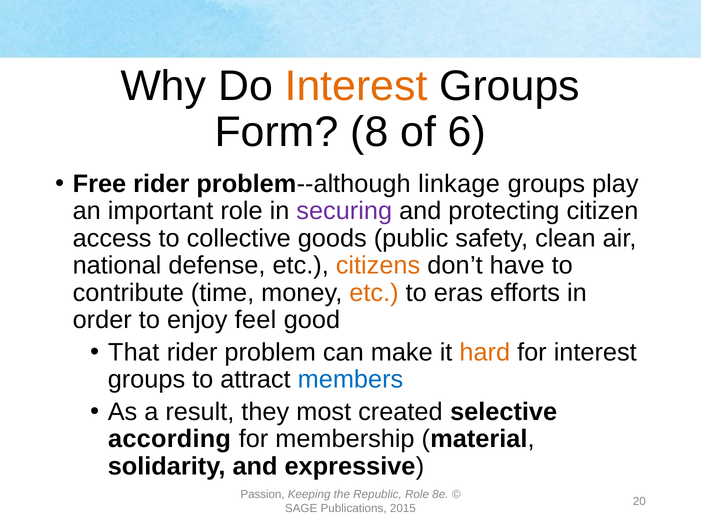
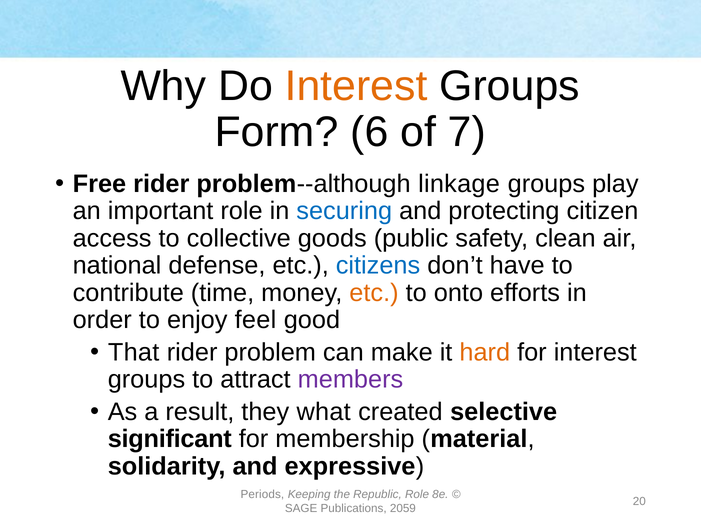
8: 8 -> 6 (369, 132)
6: 6 -> 7 (467, 132)
securing colour: purple -> blue (344, 211)
citizens colour: orange -> blue (378, 266)
eras: eras -> onto (458, 293)
members colour: blue -> purple (350, 380)
most: most -> what (324, 412)
according: according -> significant (170, 440)
Passion: Passion -> Periods (262, 495)
2015: 2015 -> 2059 (403, 509)
